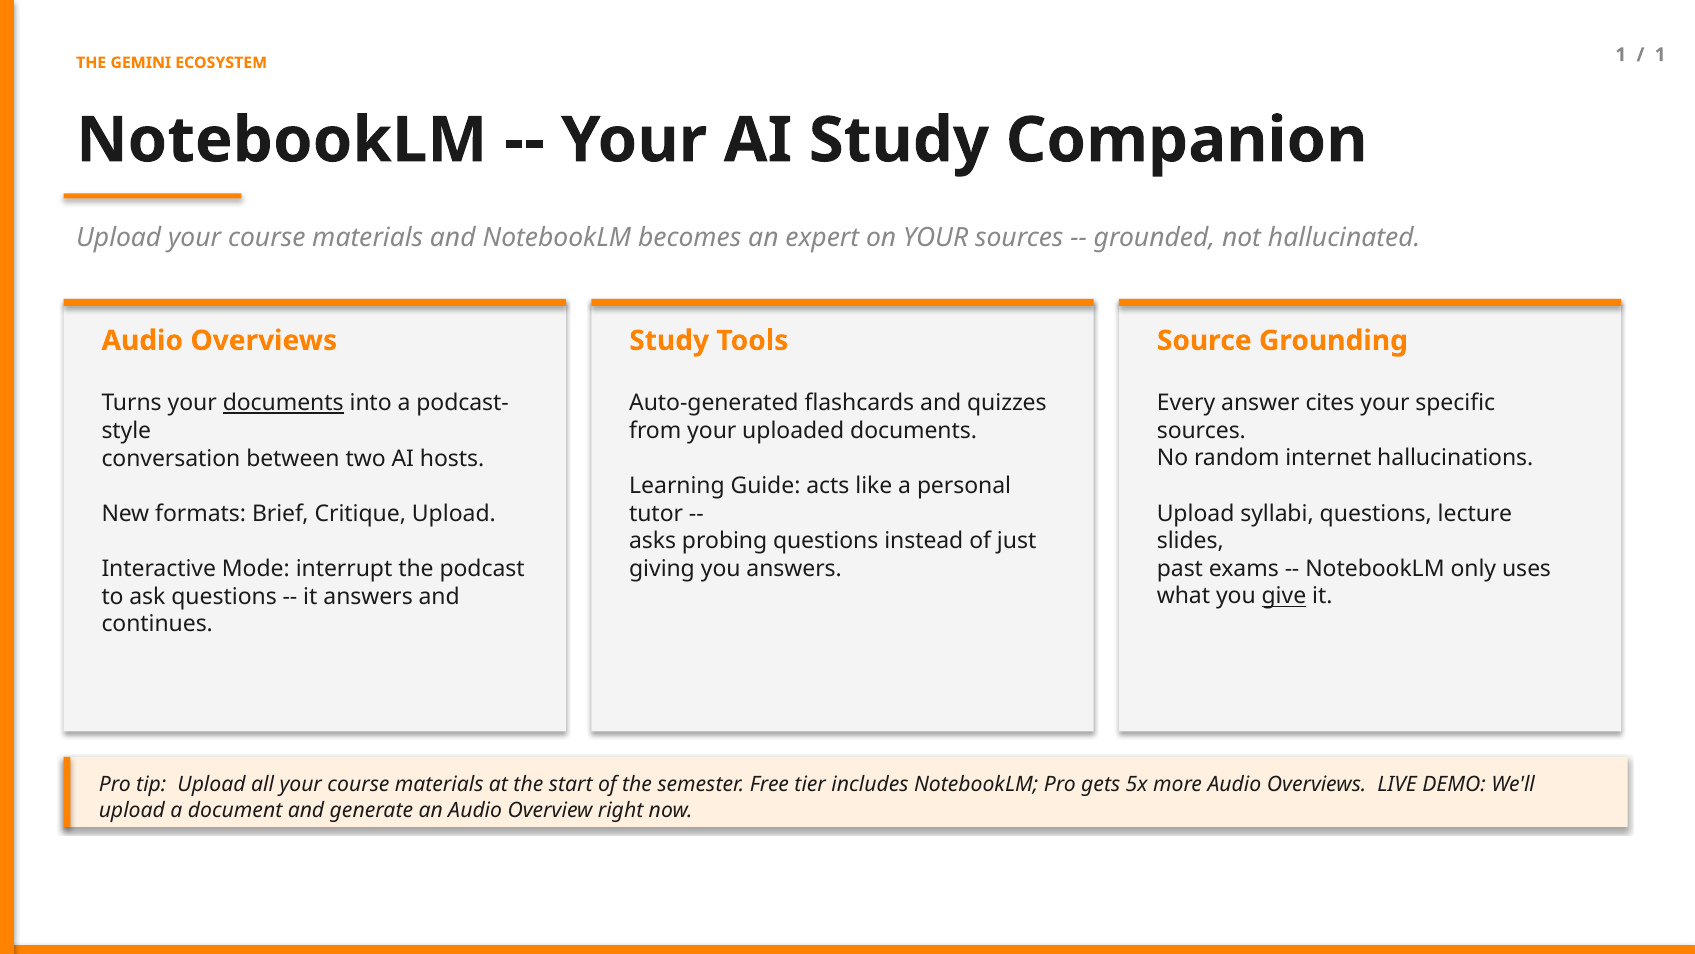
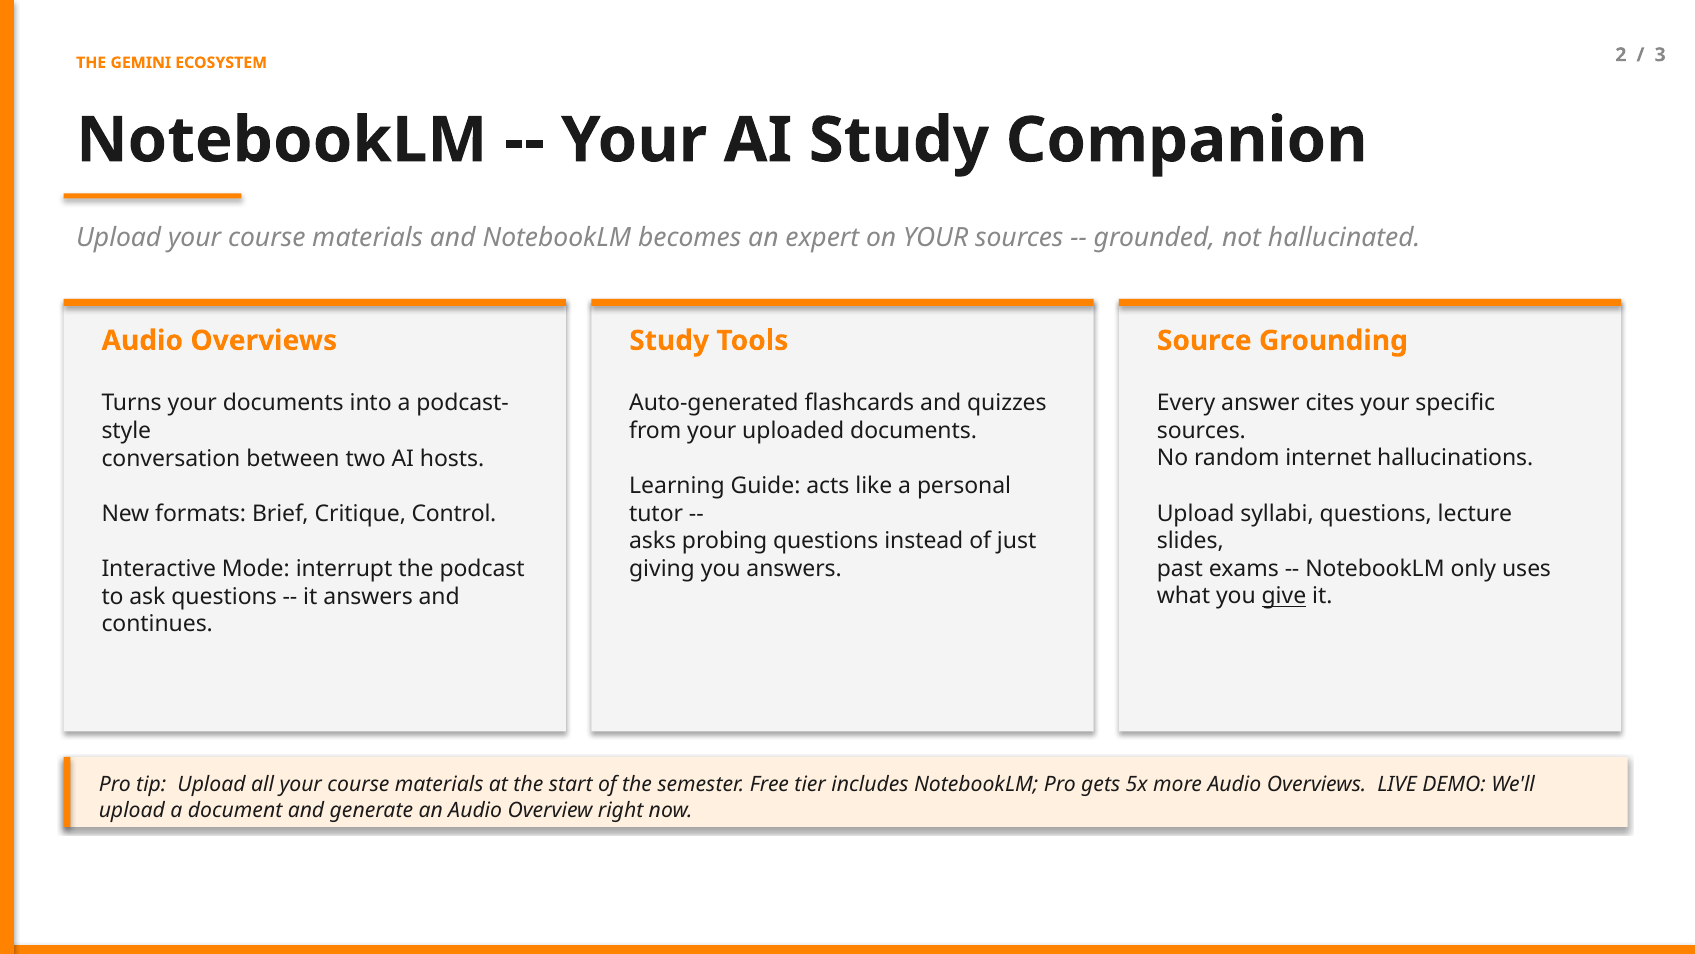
ECOSYSTEM 1: 1 -> 2 (1621, 55)
1: 1 -> 3 (1660, 55)
documents underline: present -> none (283, 403)
Critique Upload: Upload -> Control (454, 513)
